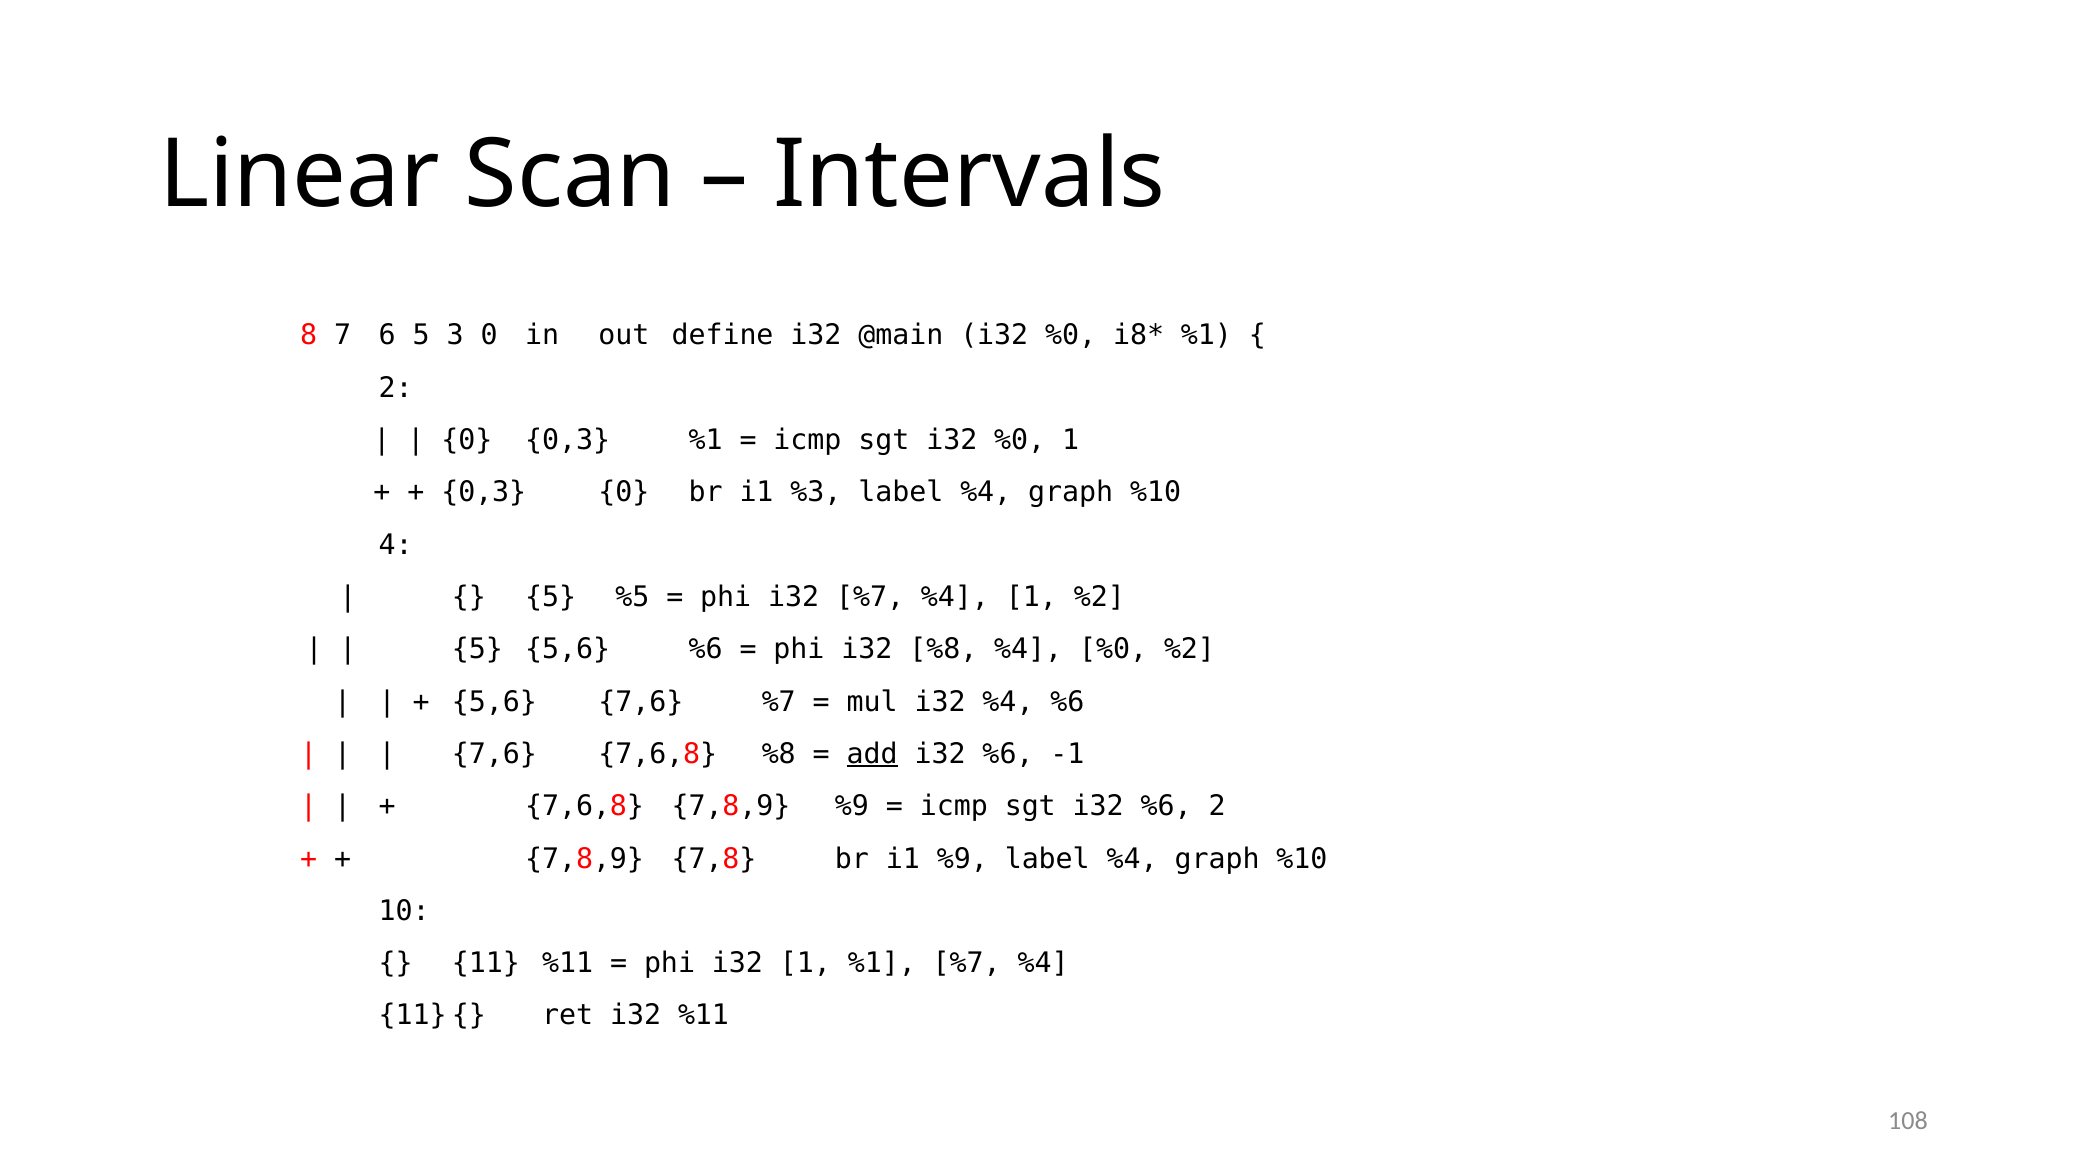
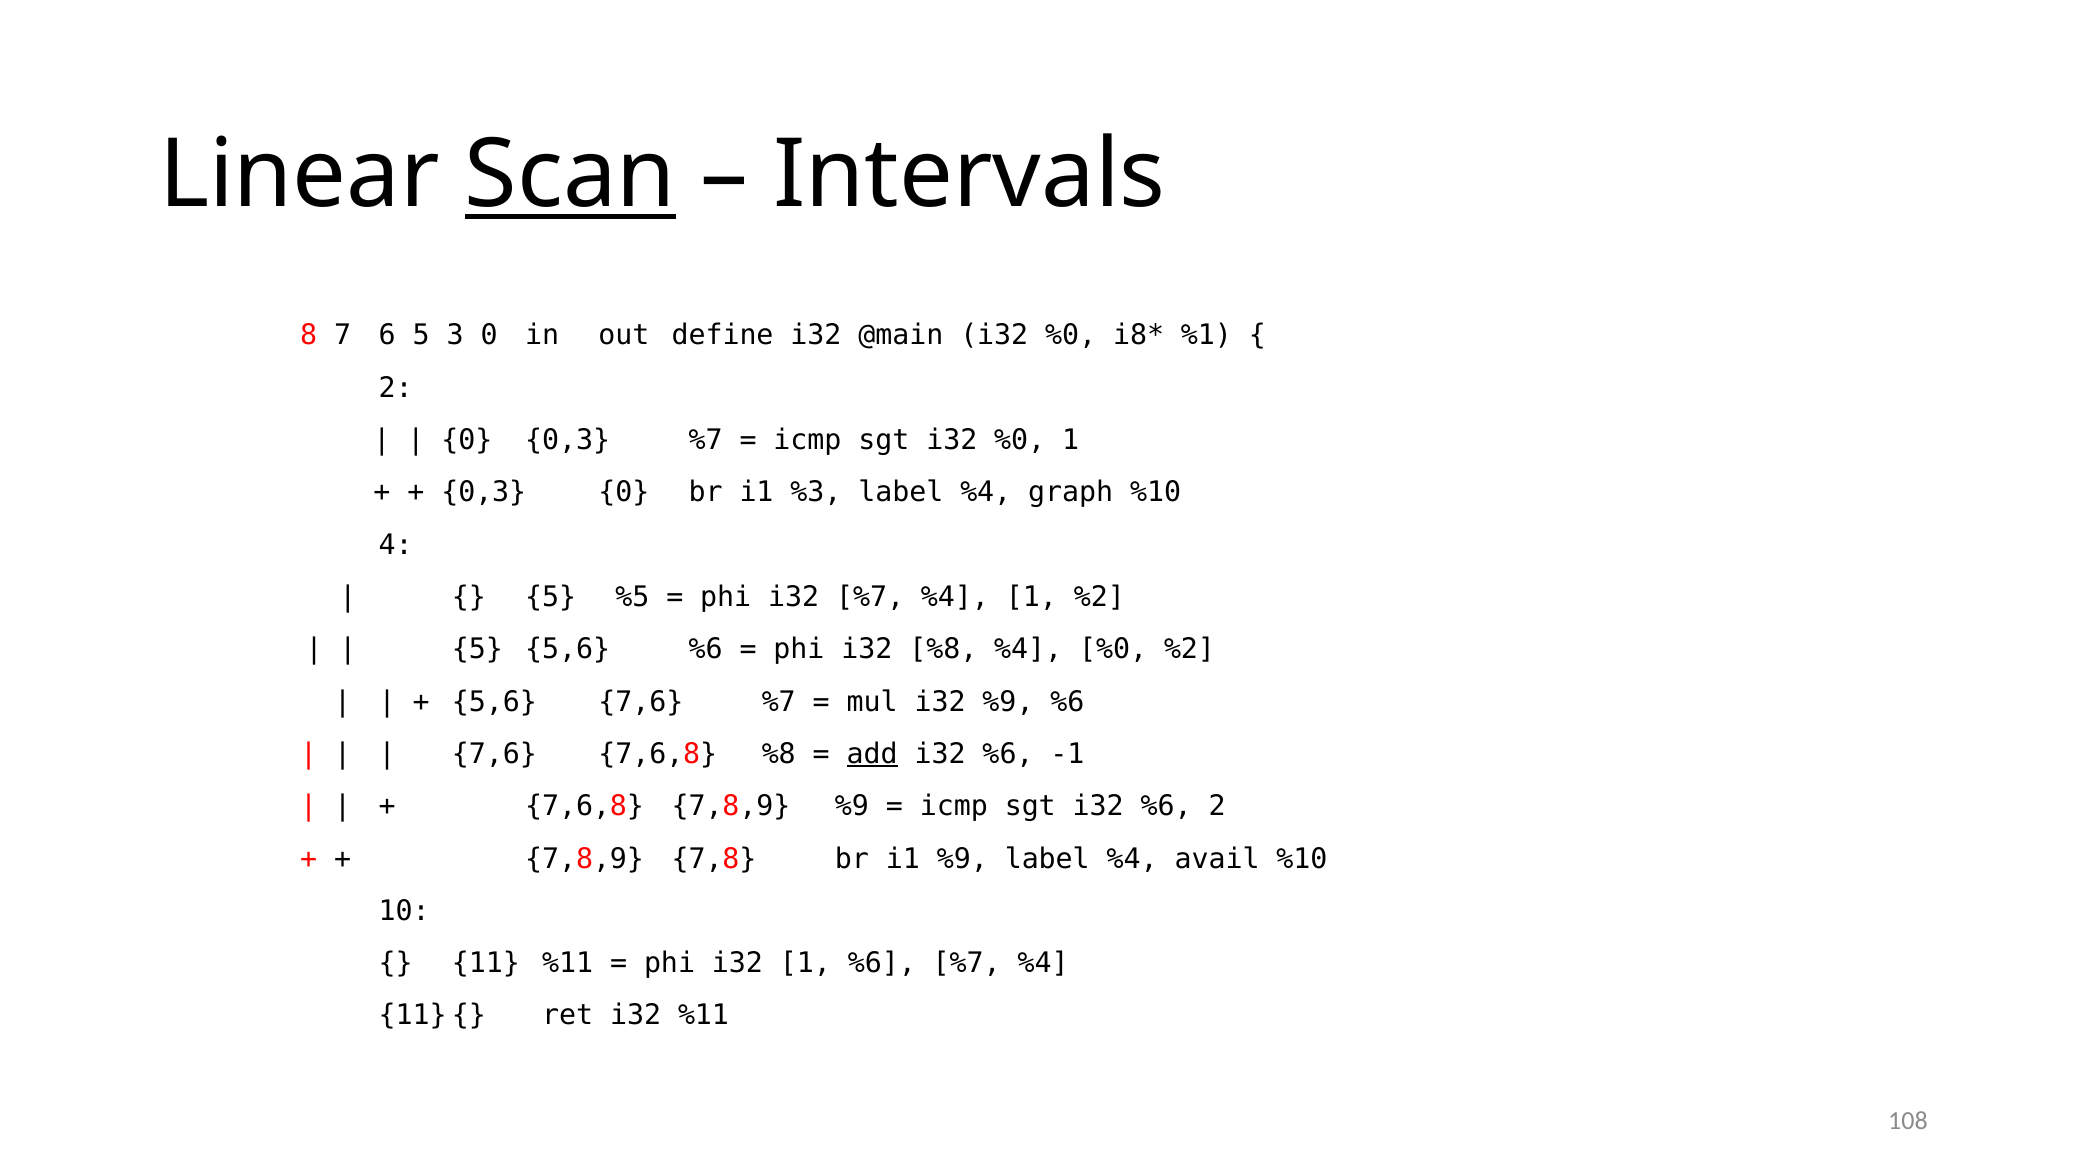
Scan underline: none -> present (570, 175)
0,3 %1: %1 -> %7 (706, 440)
i32 %4: %4 -> %9 (1008, 702)
%9 label %4 graph: graph -> avail (1217, 859)
1 %1: %1 -> %6 (882, 963)
